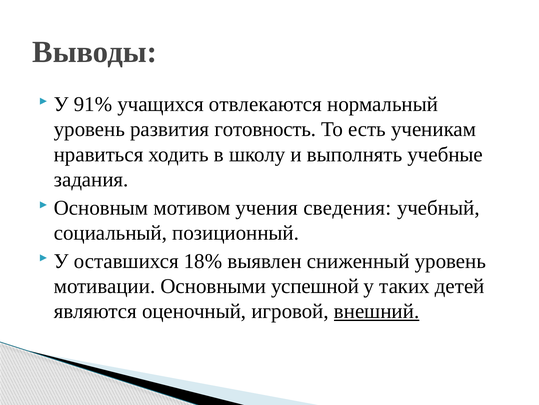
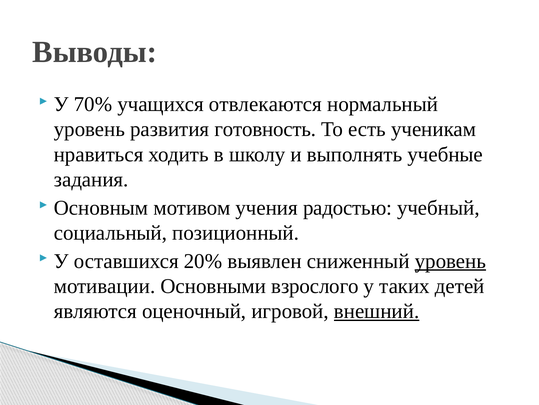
91%: 91% -> 70% (93, 104)
сведения: сведения -> радостью (348, 207)
18%: 18% -> 20% (203, 261)
уровень underline: none -> present (450, 261)
успешной: успешной -> взрослого (315, 286)
